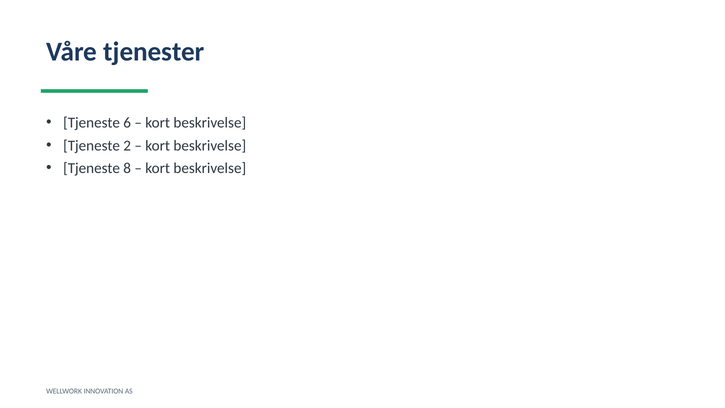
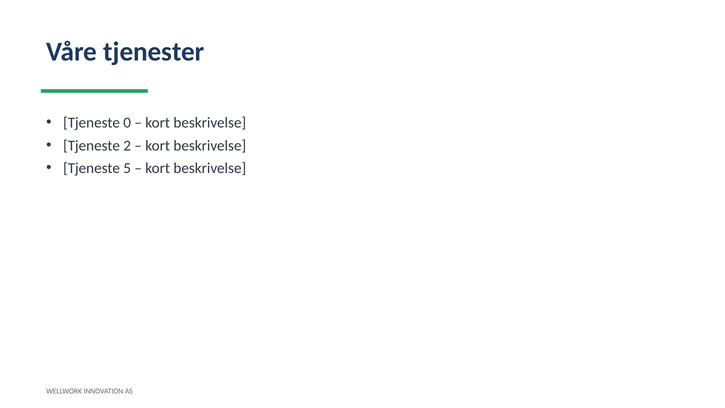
6: 6 -> 0 (127, 123)
8: 8 -> 5 (127, 168)
